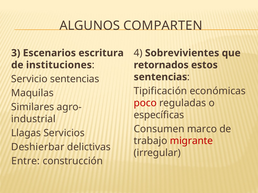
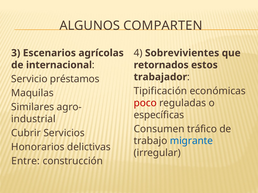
escritura: escritura -> agrícolas (101, 53)
instituciones: instituciones -> internacional (59, 65)
sentencias: sentencias -> trabajador (160, 77)
Servicio sentencias: sentencias -> préstamos (75, 79)
marco: marco -> tráfico (202, 129)
Llagas: Llagas -> Cubrir (26, 133)
migrante colour: red -> blue (191, 141)
Deshierbar: Deshierbar -> Honorarios (38, 147)
